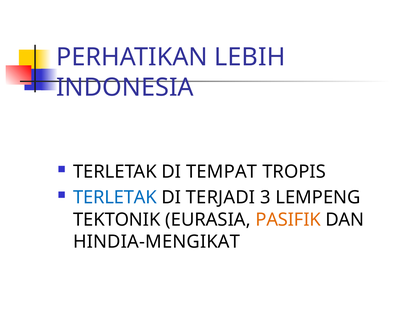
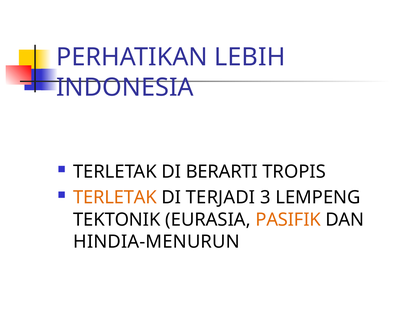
TEMPAT: TEMPAT -> BERARTI (222, 172)
TERLETAK colour: blue -> orange (115, 197)
HINDIA-MENGIKAT: HINDIA-MENGIKAT -> HINDIA-MENURUN (157, 241)
